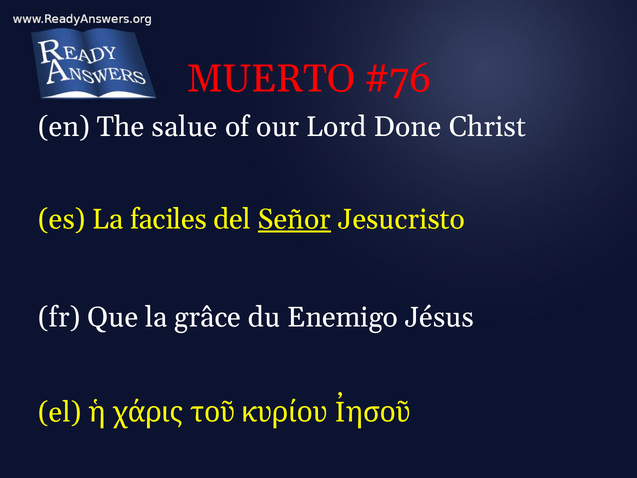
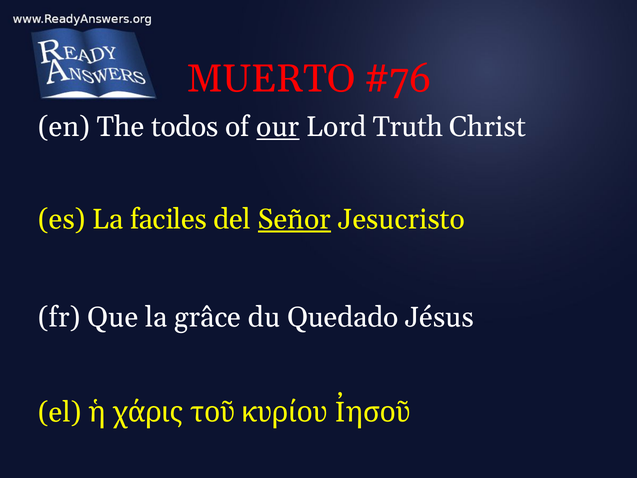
salue: salue -> todos (185, 127)
our underline: none -> present (278, 127)
Done: Done -> Truth (408, 127)
Enemigo: Enemigo -> Quedado (343, 317)
